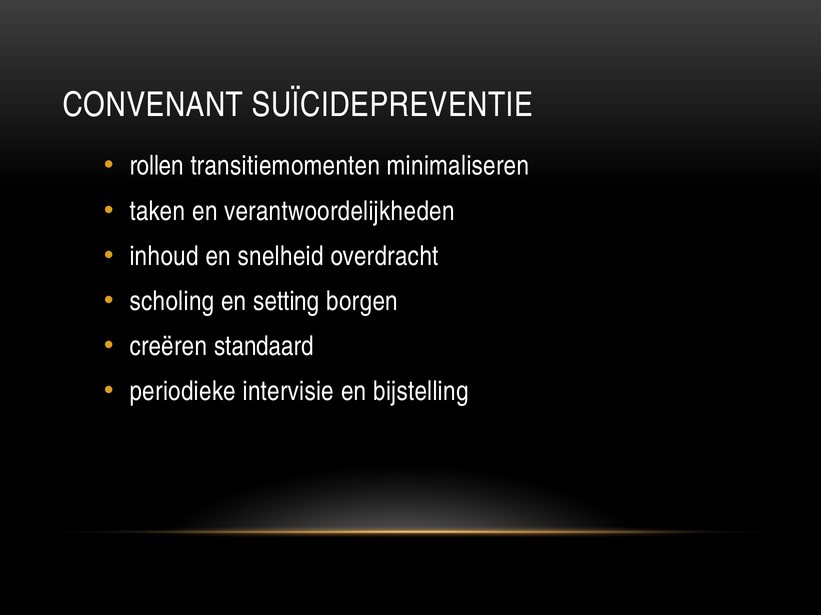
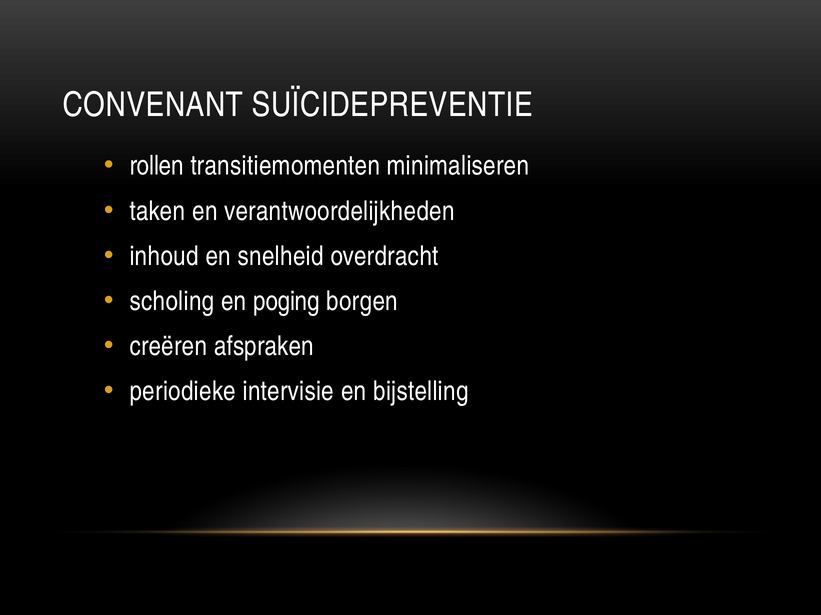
setting: setting -> poging (287, 302)
standaard: standaard -> afspraken (264, 347)
